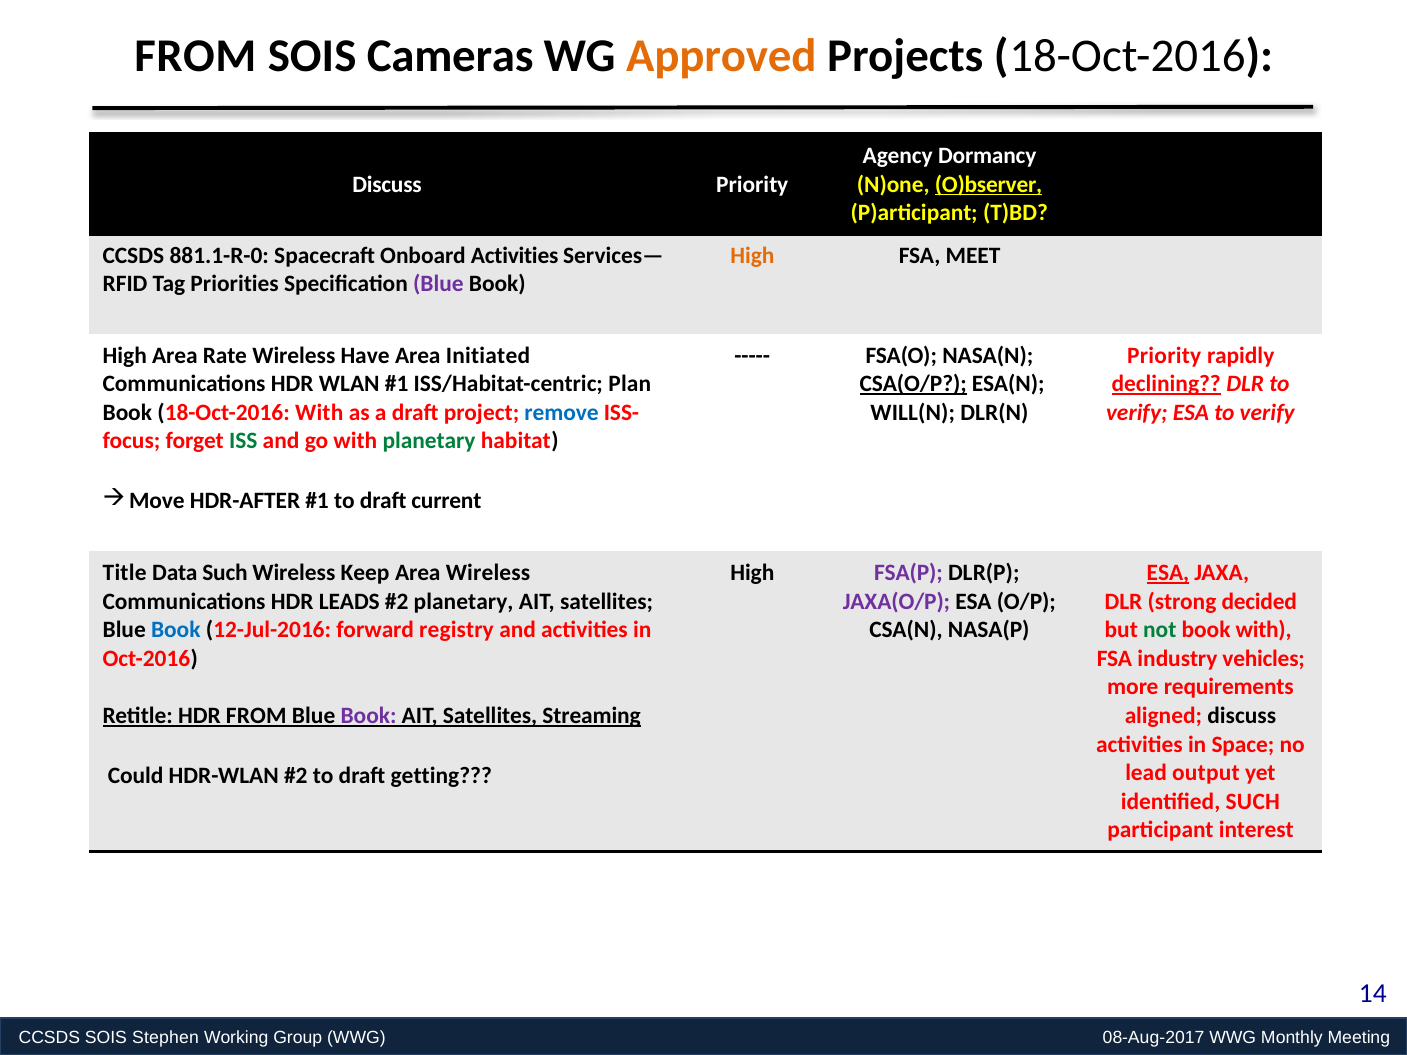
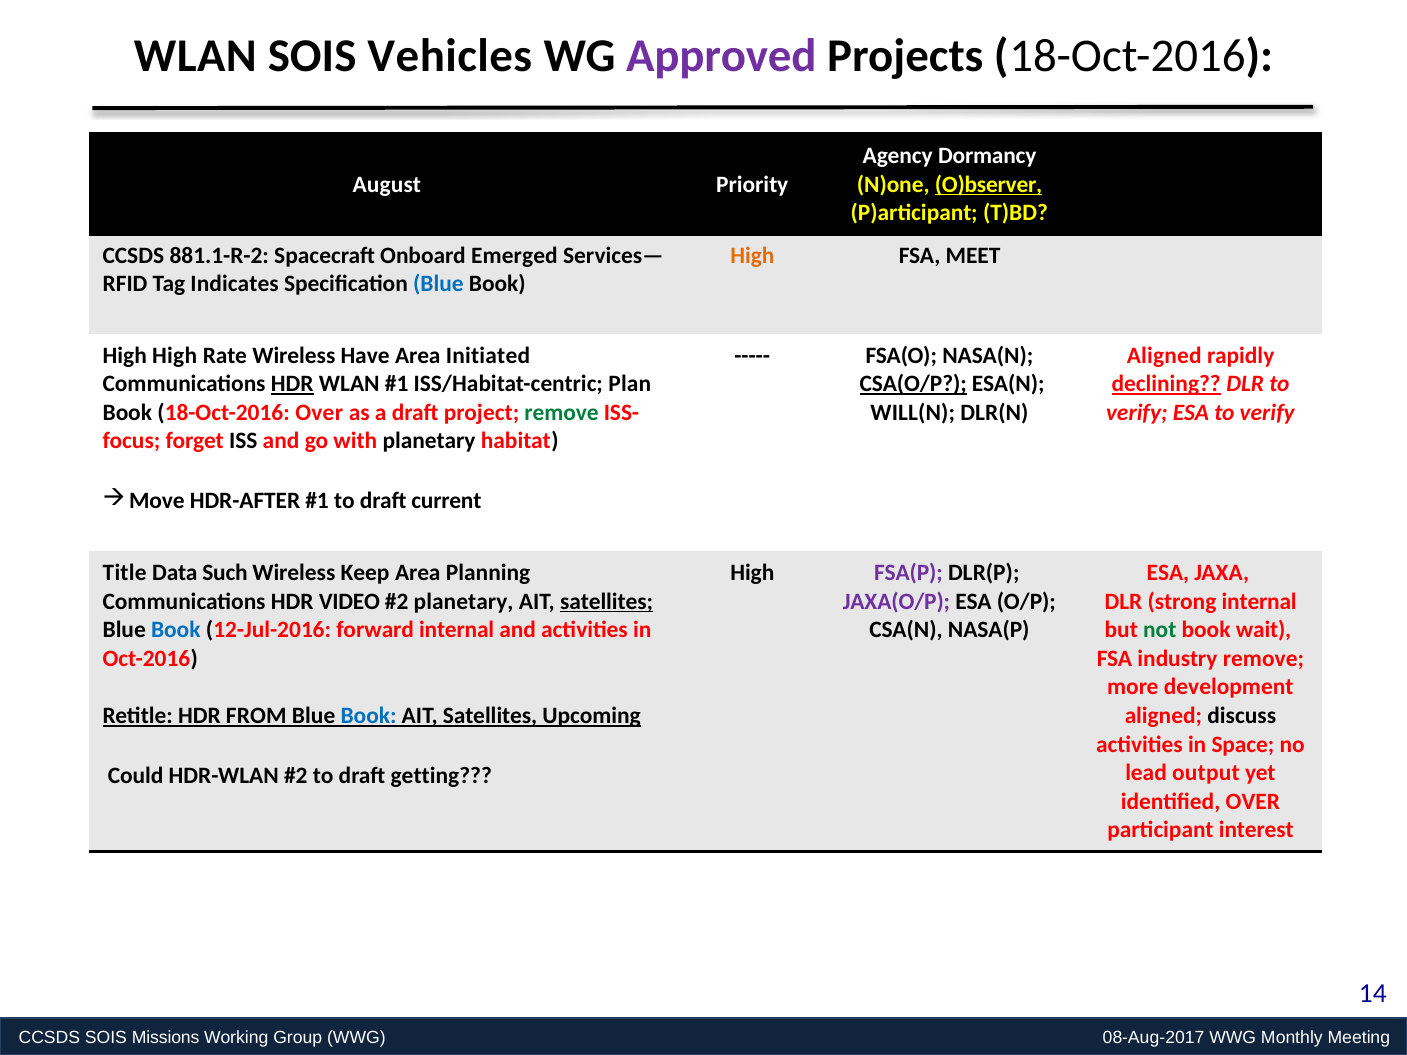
FROM: FROM -> WLAN (195, 56)
Cameras: Cameras -> Vehicles (450, 56)
Approved colour: orange -> purple (721, 56)
Discuss: Discuss -> August (387, 184)
881.1-R-0: 881.1-R-0 -> 881.1-R-2 (219, 256)
Onboard Activities: Activities -> Emerged (514, 256)
Priorities: Priorities -> Indicates (235, 284)
Blue colour: purple -> blue (438, 284)
High Area: Area -> High (175, 356)
Priority: Priority -> Aligned (1164, 356)
HDR underline: none -> present (292, 384)
18-Oct-2016 With: With -> Over (319, 413)
remove colour: blue -> green (562, 413)
ISS colour: green -> black (243, 441)
planetary colour: green -> black (429, 441)
Area Wireless: Wireless -> Planning (488, 573)
ESA underline: present -> none (1168, 573)
LEADS: LEADS -> VIDEO (349, 602)
satellites underline: none -> present (607, 602)
strong decided: decided -> internal (1259, 602)
forward registry: registry -> internal (457, 630)
book with: with -> wait (1264, 630)
industry vehicles: vehicles -> remove (1263, 659)
requirements: requirements -> development (1229, 687)
Book colour: purple -> blue (369, 716)
Streaming: Streaming -> Upcoming (592, 716)
identified SUCH: SUCH -> OVER (1253, 802)
Stephen: Stephen -> Missions (166, 1038)
